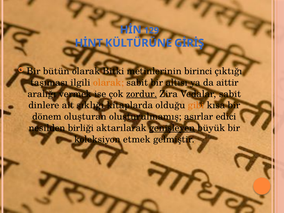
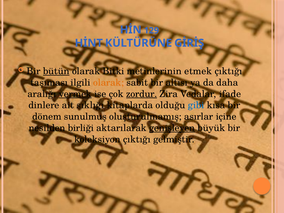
bütün underline: none -> present (56, 71)
birinci: birinci -> etmek (198, 71)
aittir: aittir -> daha (227, 83)
vermek underline: none -> present (75, 94)
Vedalar sabit: sabit -> ifade (230, 94)
gibi colour: orange -> blue (196, 105)
oluşturan: oluşturan -> sunulmuş (85, 117)
edici: edici -> içine (226, 117)
koleksiyon etmek: etmek -> çıktığı (137, 139)
